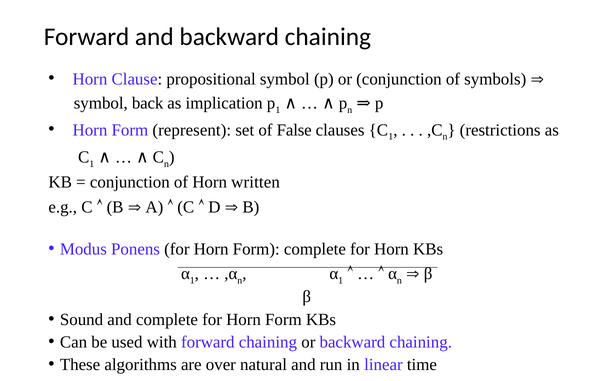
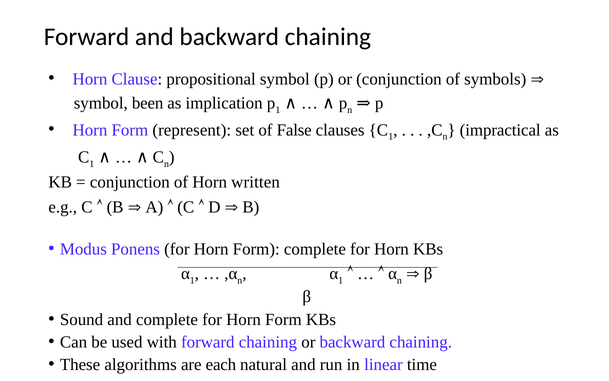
back: back -> been (148, 103)
restrictions: restrictions -> impractical (500, 130)
over: over -> each (221, 364)
